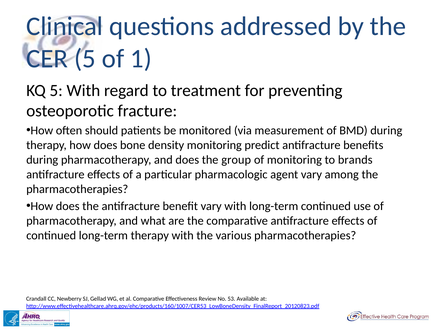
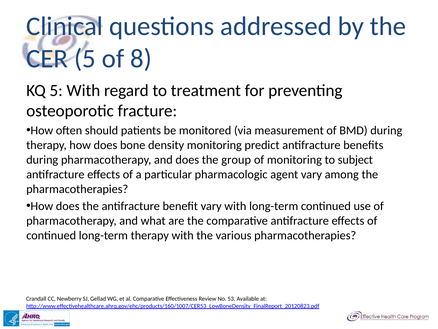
1: 1 -> 8 (141, 58)
brands: brands -> subject (355, 160)
